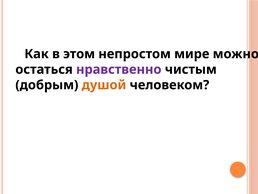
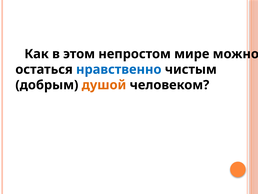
нравственно colour: purple -> blue (119, 69)
